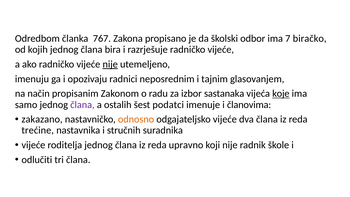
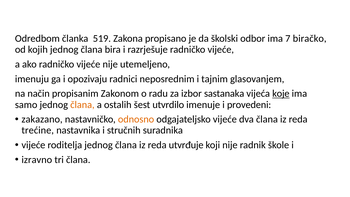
767: 767 -> 519 (102, 39)
nije underline: present -> none (110, 64)
člana colour: purple -> orange (82, 105)
podatci: podatci -> utvrdilo (168, 105)
članovima: članovima -> provedeni (249, 105)
upravno: upravno -> utvrđuje (186, 145)
odlučiti: odlučiti -> izravno (37, 160)
